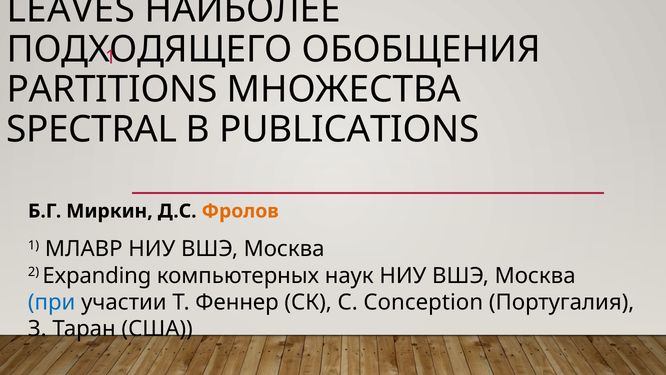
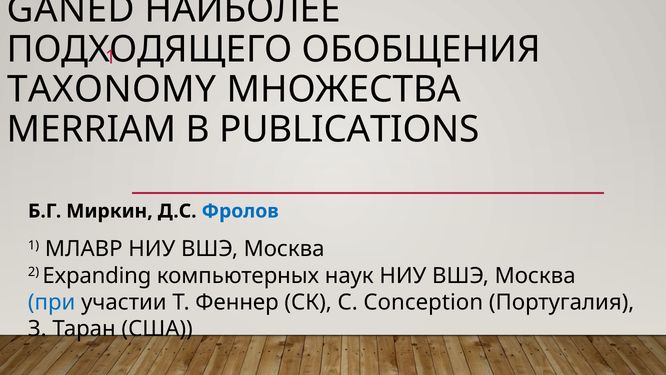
LEAVES: LEAVES -> GANED (71, 10)
PARTITIONS: PARTITIONS -> TAXONOMY (112, 90)
SPECTRAL: SPECTRAL -> MERRIAM (91, 130)
Фролов colour: orange -> blue (240, 211)
